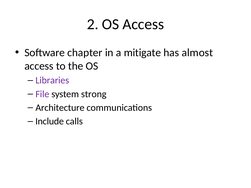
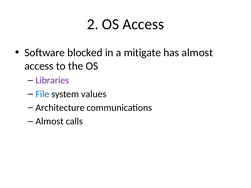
chapter: chapter -> blocked (85, 53)
File colour: purple -> blue (42, 94)
strong: strong -> values (94, 94)
Include: Include -> Almost (50, 121)
